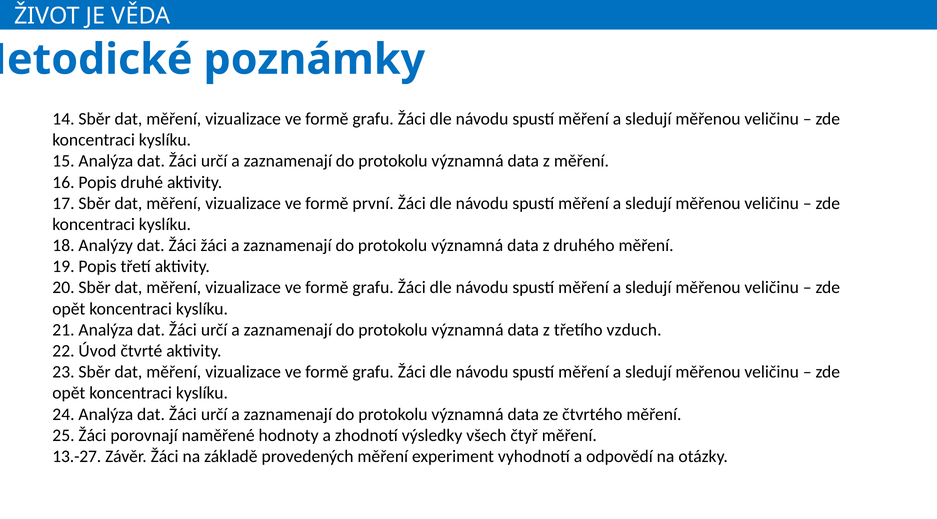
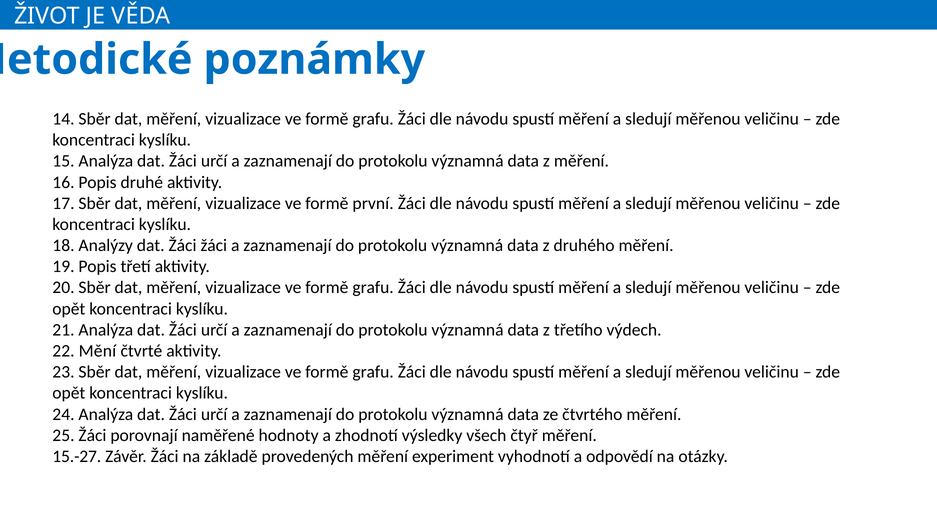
vzduch: vzduch -> výdech (634, 330)
Úvod: Úvod -> Mění (97, 351)
13.-27: 13.-27 -> 15.-27 (77, 456)
